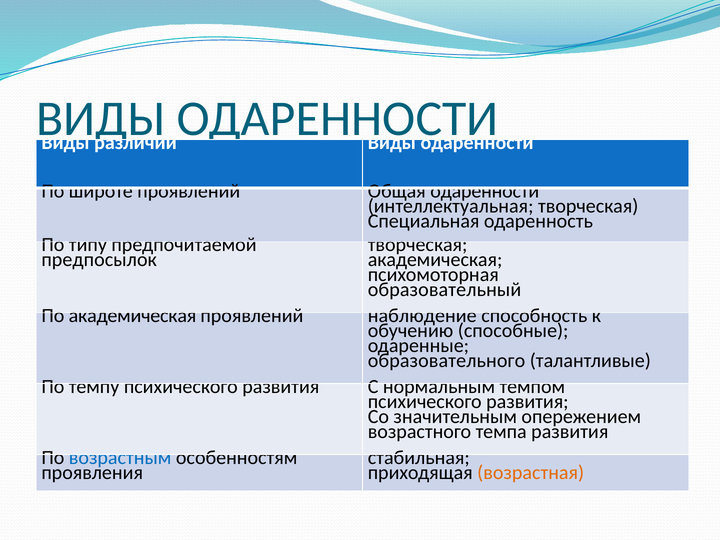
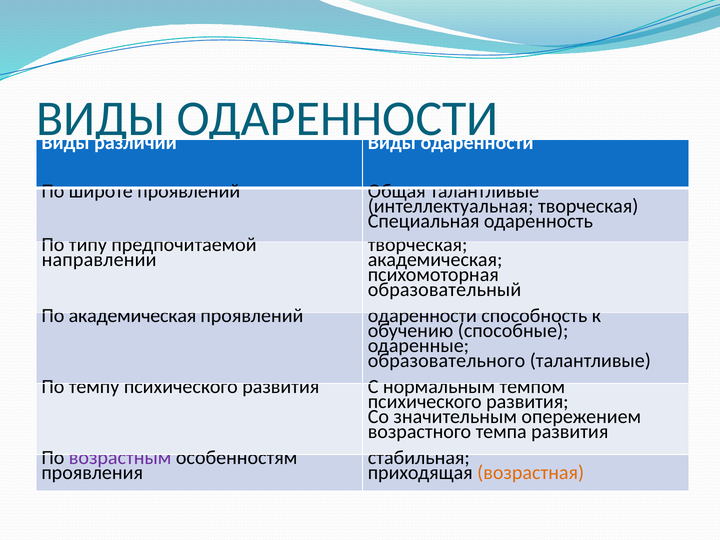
Общая одаренности: одаренности -> талантливые (485, 191)
предпосылок: предпосылок -> направлении (99, 260)
проявлений наблюдение: наблюдение -> одаренности (422, 316)
возрастным colour: blue -> purple (120, 458)
